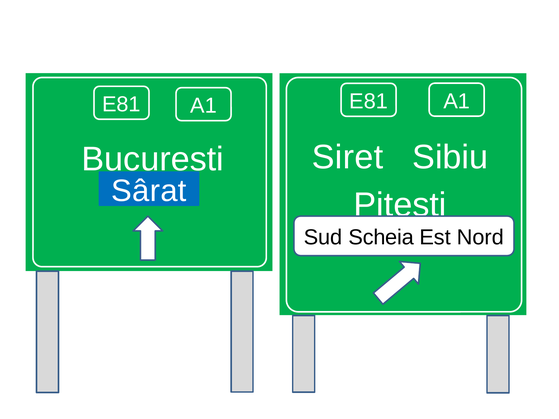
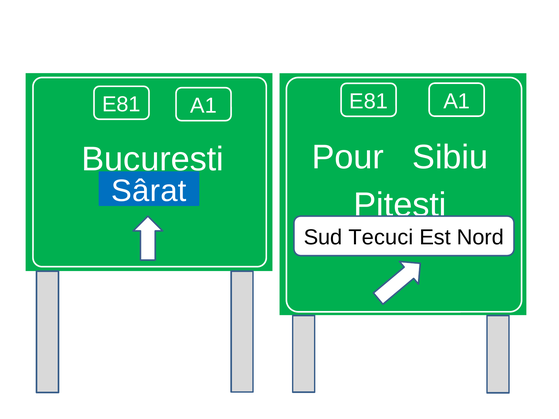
Siret: Siret -> Pour (348, 157)
Scheia: Scheia -> Tecuci (381, 238)
